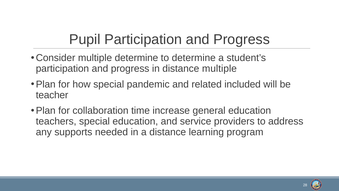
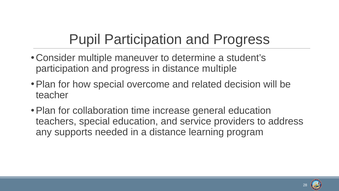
multiple determine: determine -> maneuver (136, 58)
pandemic: pandemic -> overcome (148, 84)
included: included -> decision (243, 84)
